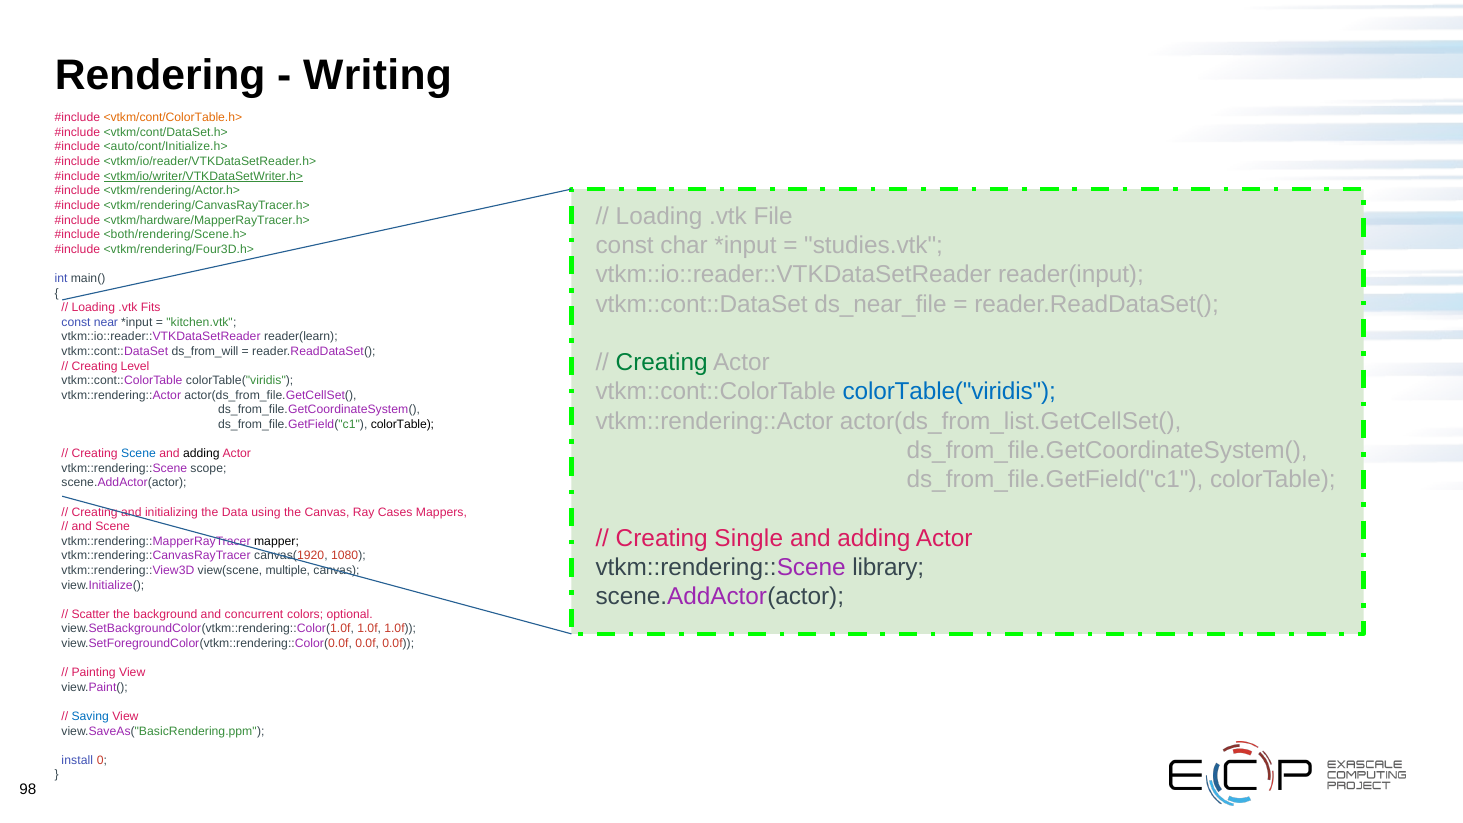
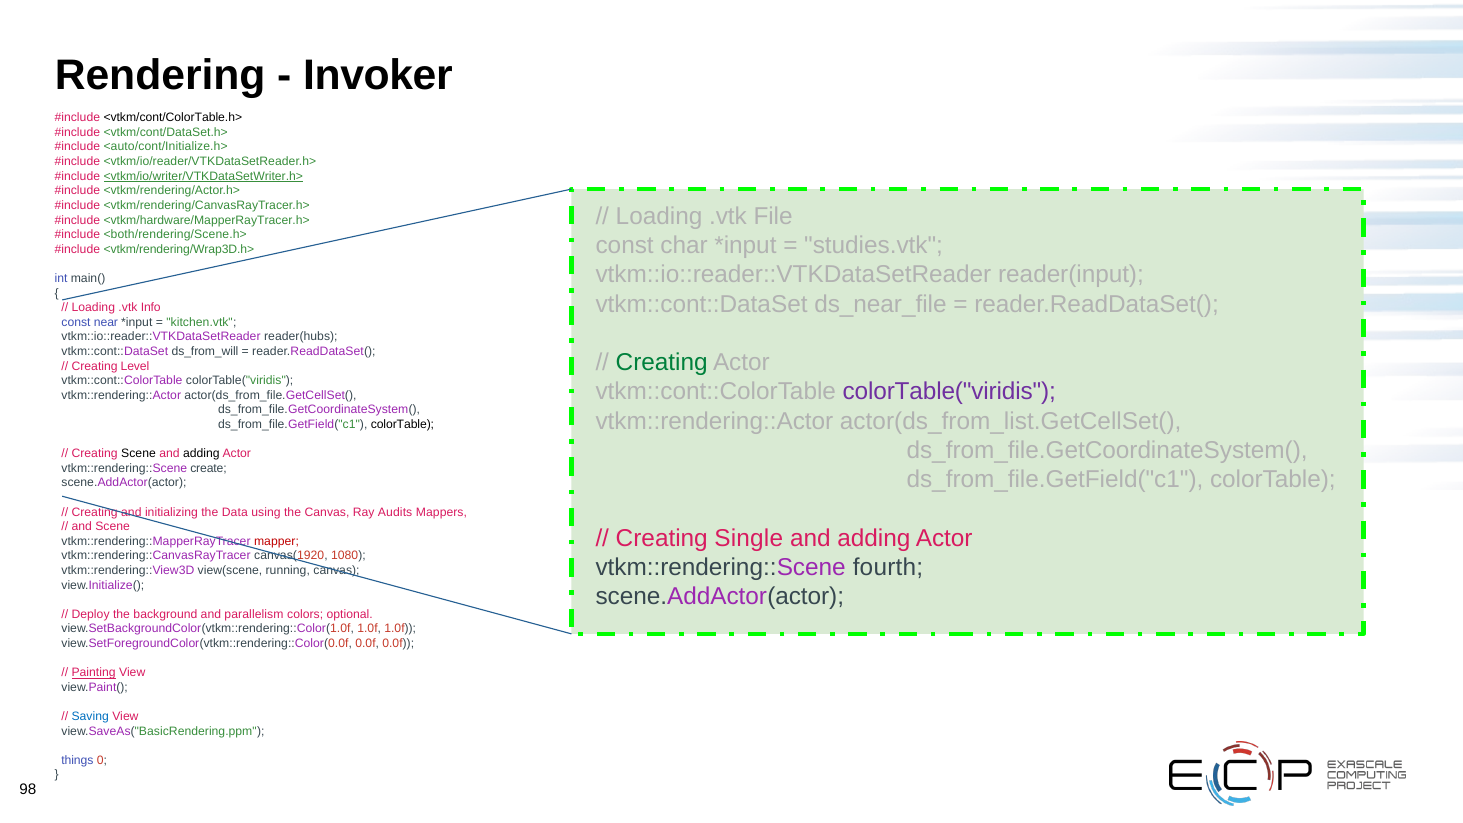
Writing: Writing -> Invoker (378, 76)
<vtkm/cont/ColorTable.h> colour: orange -> black (173, 118)
<vtkm/rendering/Four3D.h>: <vtkm/rendering/Four3D.h> -> <vtkm/rendering/Wrap3D.h> (179, 249)
Fits: Fits -> Info (151, 308)
reader(learn: reader(learn -> reader(hubs (301, 337)
colorTable("viridis colour: blue -> purple (949, 392)
Scene colour: blue -> black (139, 454)
scope: scope -> create (209, 468)
Cases: Cases -> Audits (395, 512)
mapper colour: black -> red (276, 541)
library: library -> fourth (888, 567)
multiple: multiple -> running (288, 571)
Scatter: Scatter -> Deploy (91, 614)
concurrent: concurrent -> parallelism (254, 614)
Painting underline: none -> present (94, 673)
install: install -> things (77, 760)
